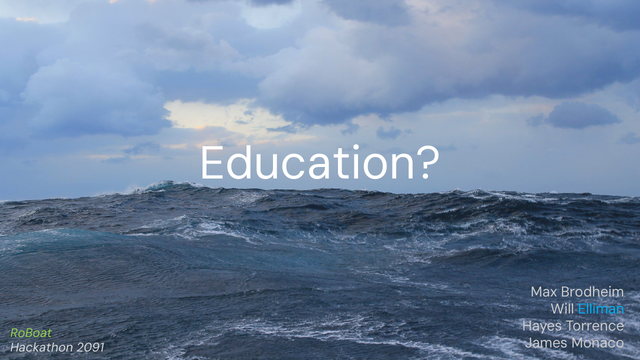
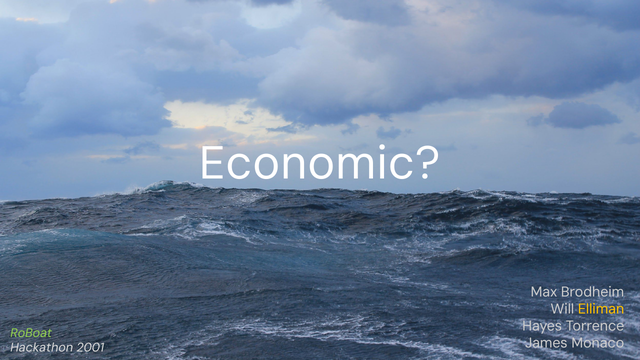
Education: Education -> Economic (320, 163)
Elliman colour: light blue -> yellow (601, 309)
2091: 2091 -> 2001 (90, 348)
